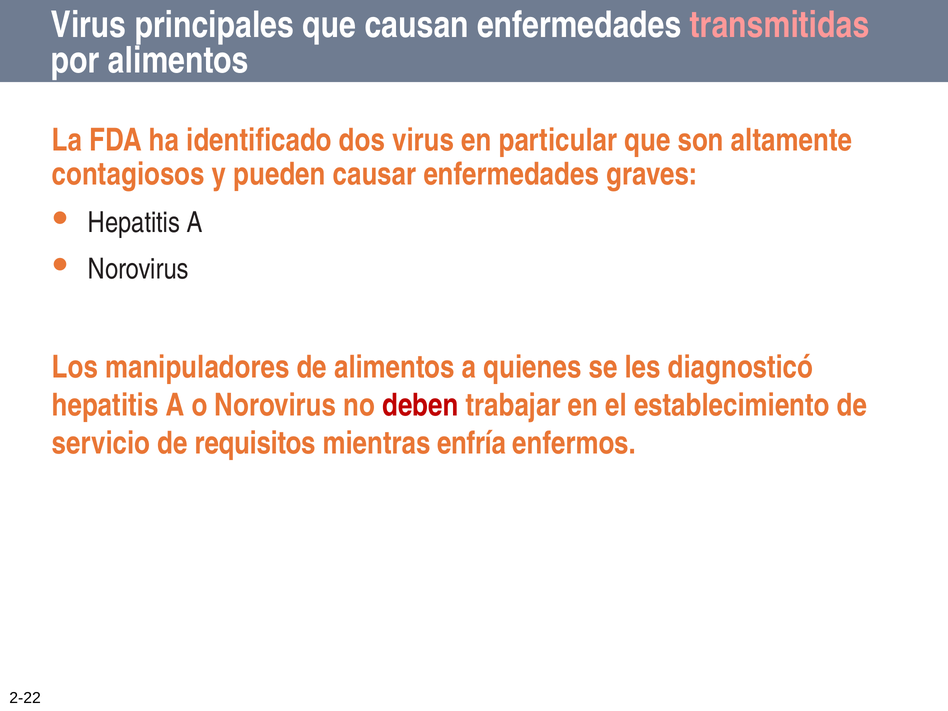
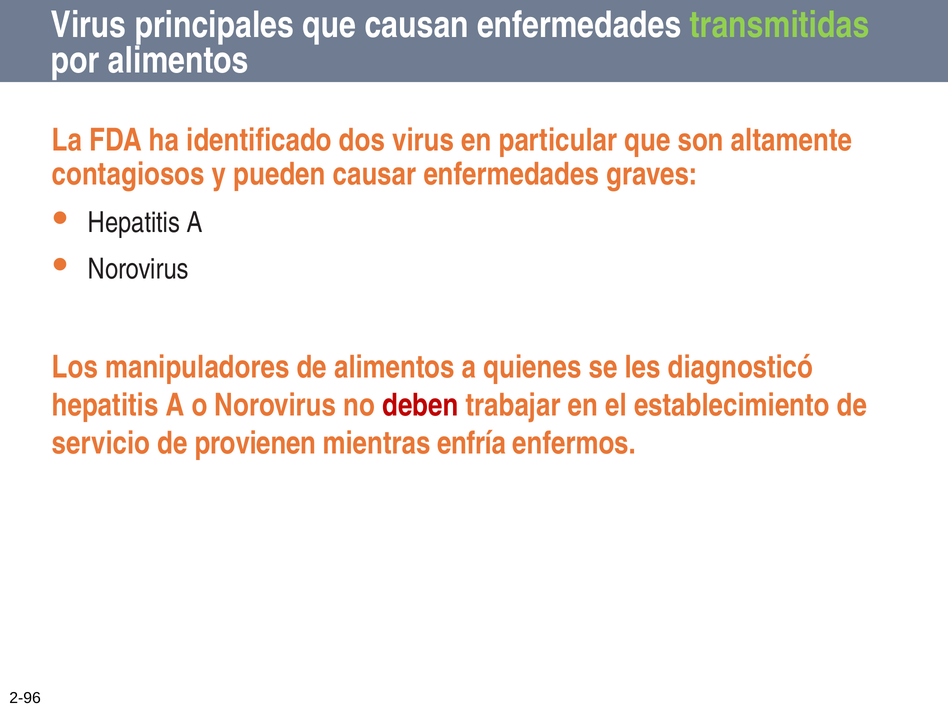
transmitidas colour: pink -> light green (780, 25)
requisitos: requisitos -> provienen (255, 443)
2-22: 2-22 -> 2-96 (25, 698)
